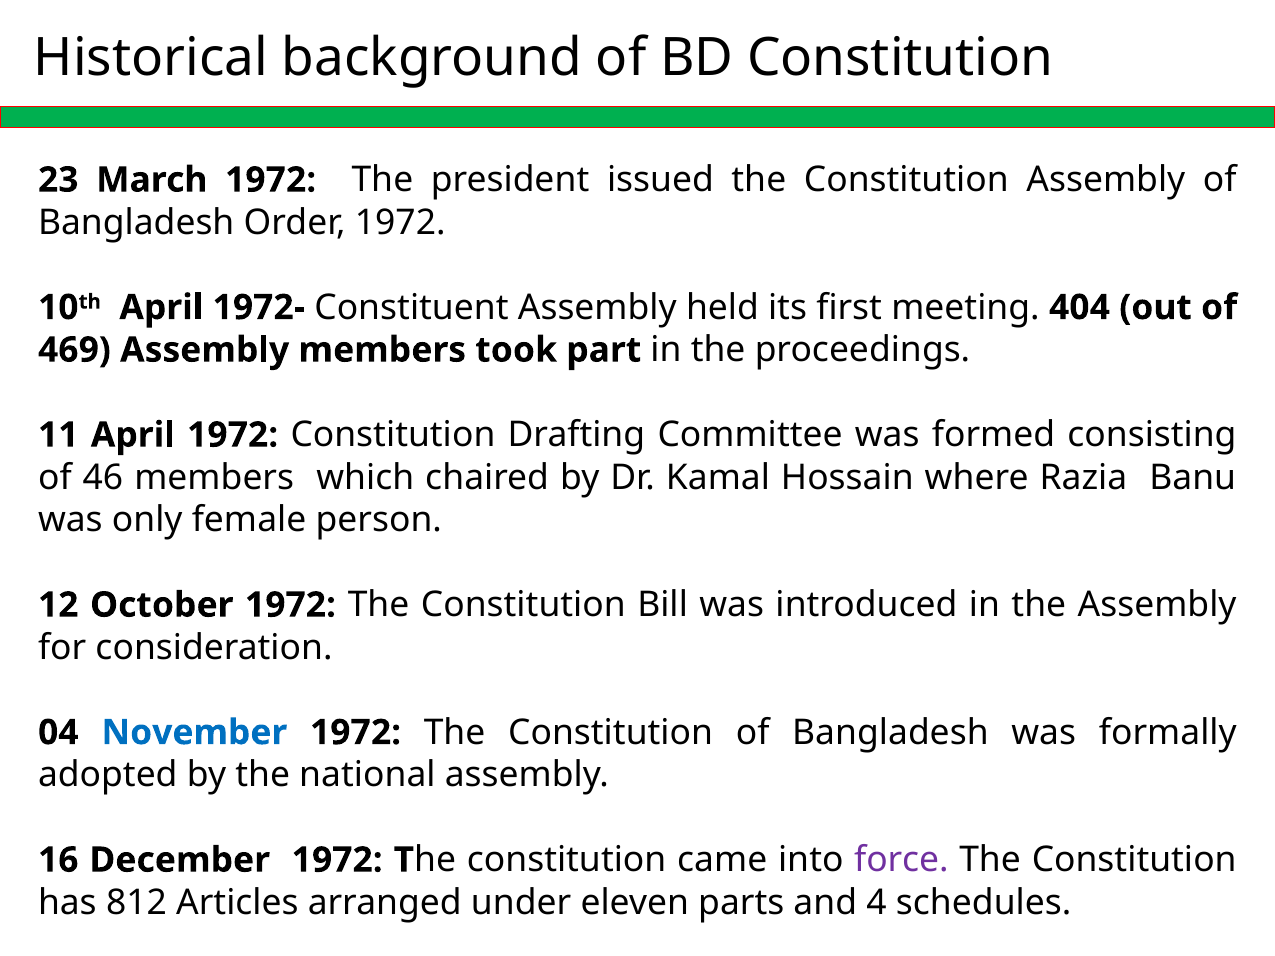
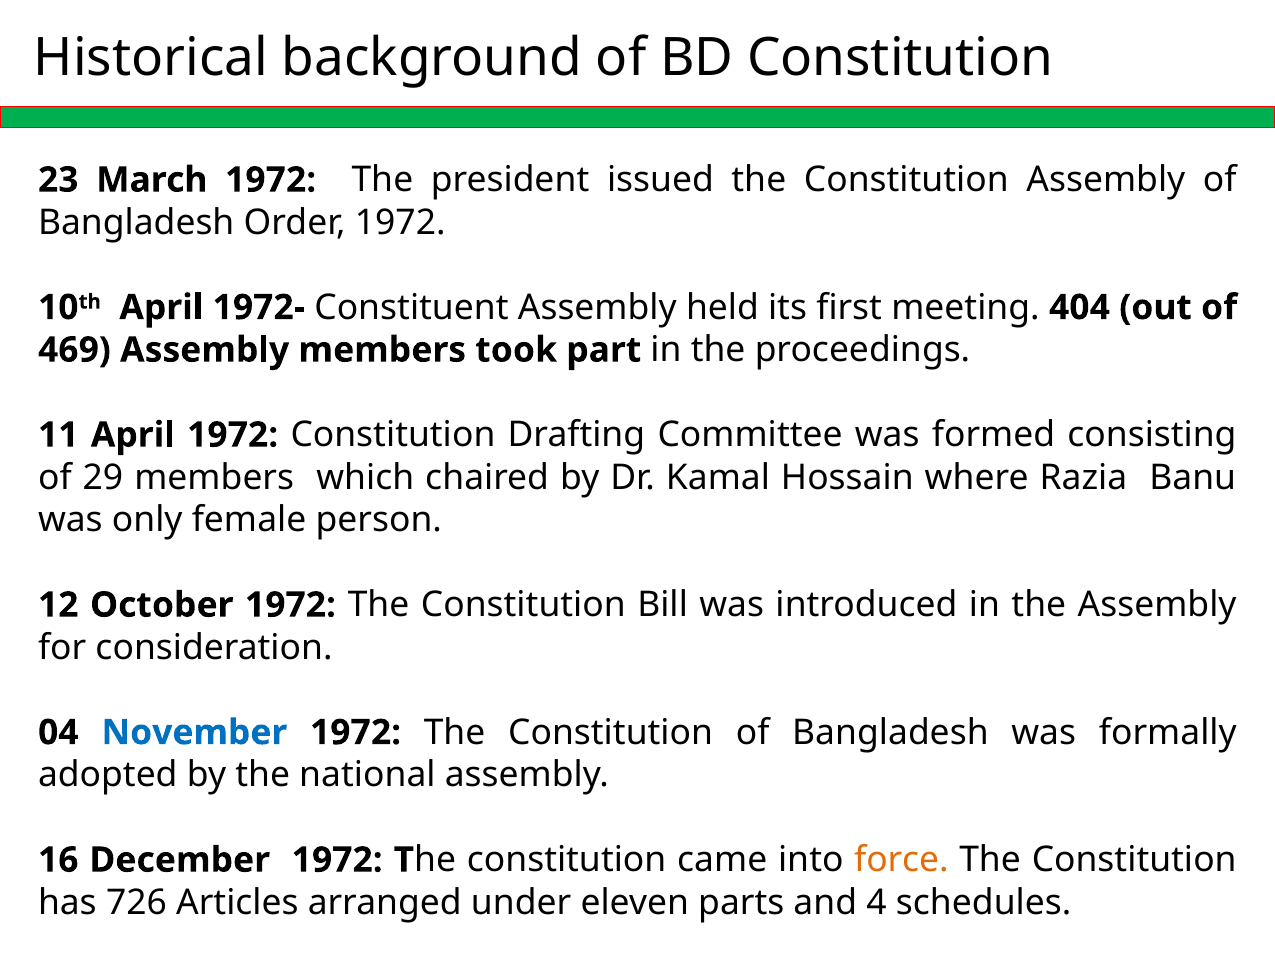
46: 46 -> 29 (103, 478)
force colour: purple -> orange (901, 860)
812: 812 -> 726 (136, 903)
